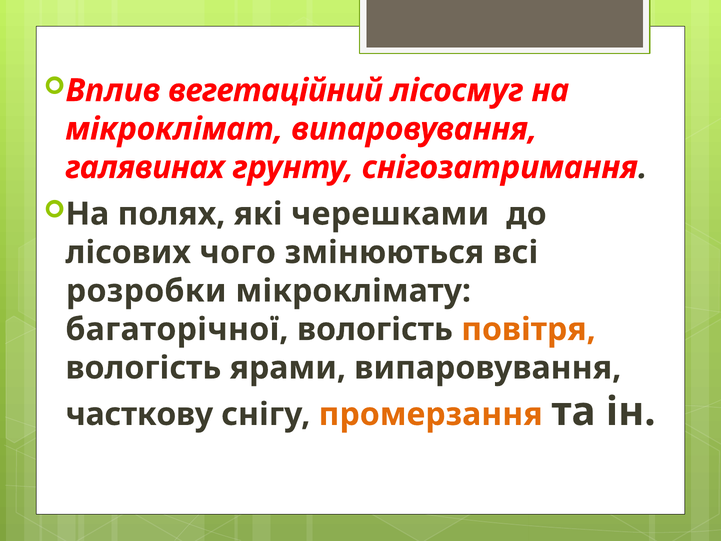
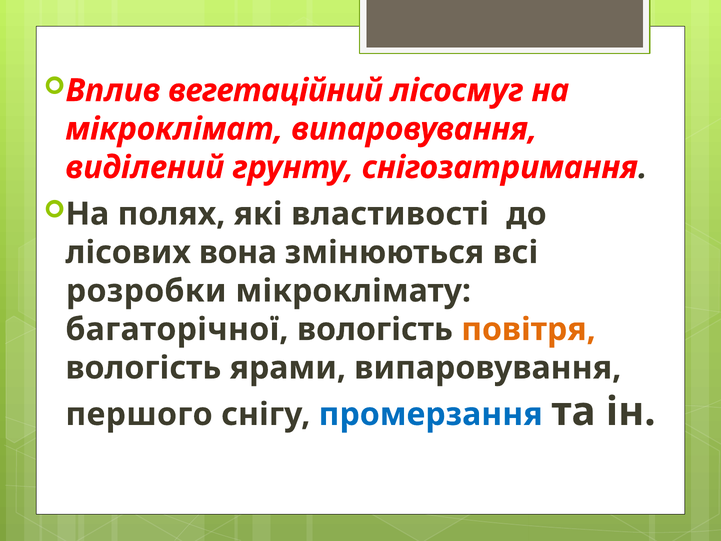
галявинах: галявинах -> виділений (145, 167)
черешками: черешками -> властивості (390, 214)
чого: чого -> вона (238, 252)
часткову: часткову -> першого (139, 414)
промерзання colour: orange -> blue (431, 414)
